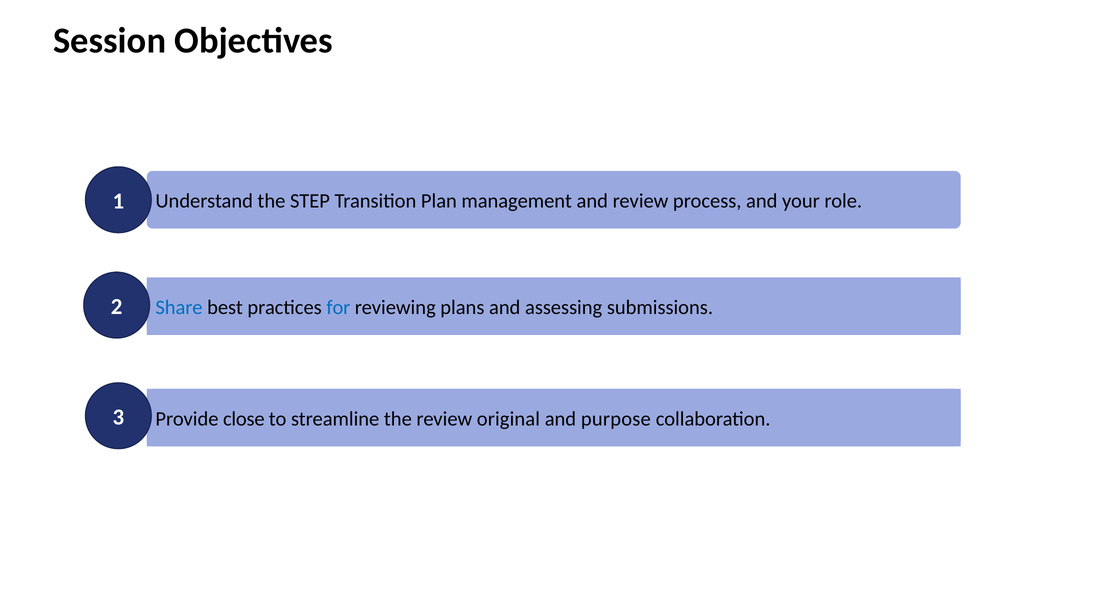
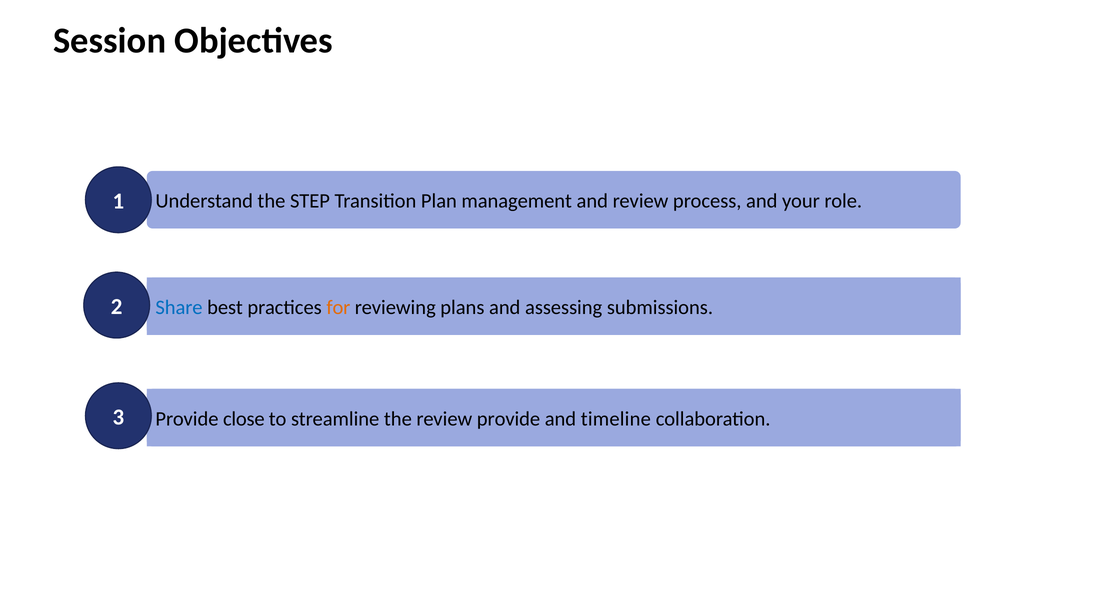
for colour: blue -> orange (338, 308)
review original: original -> provide (509, 419)
purpose: purpose -> timeline (616, 419)
